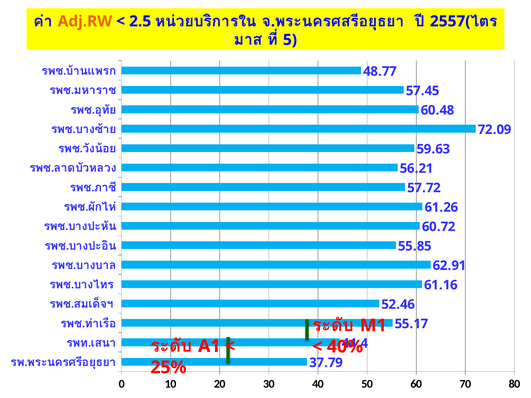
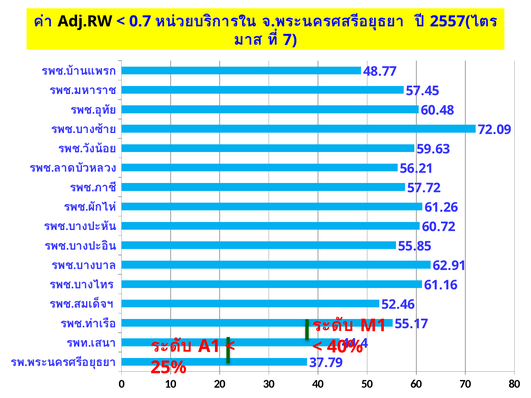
Adj.RW colour: orange -> black (85, 21)
2.5: 2.5 -> 0.7 (140, 21)
5: 5 -> 7 (290, 40)
